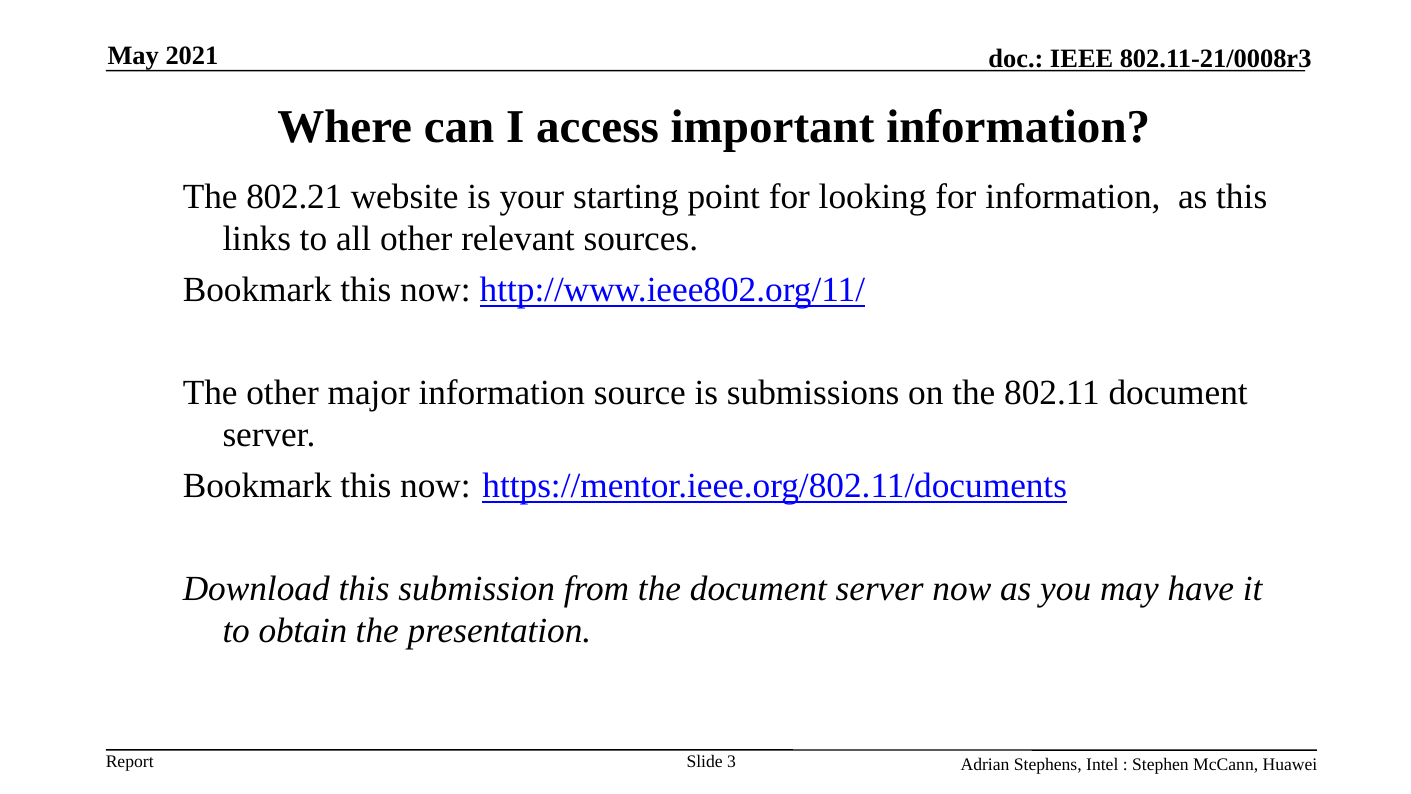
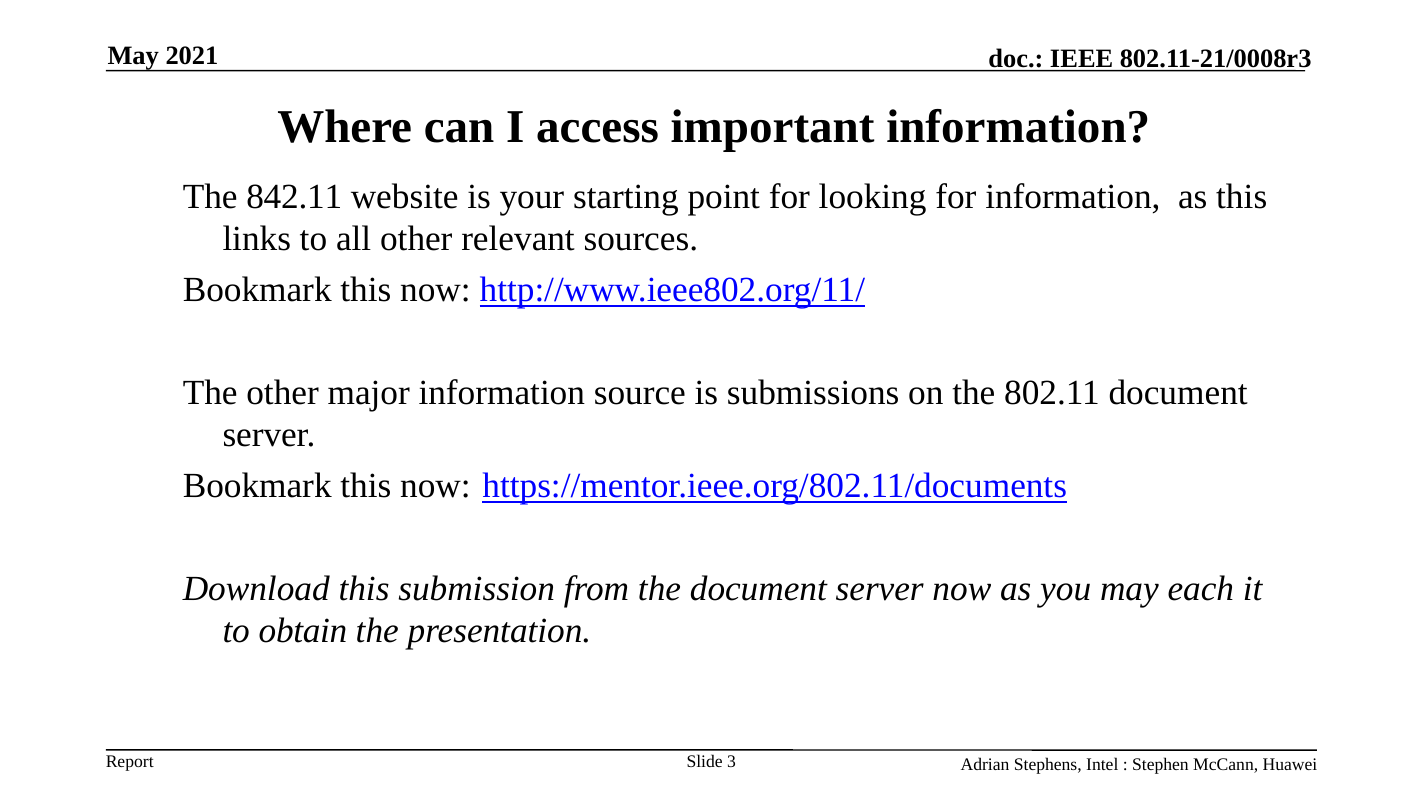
802.21: 802.21 -> 842.11 (294, 197)
have: have -> each (1201, 588)
